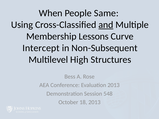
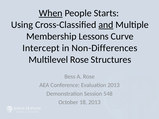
When underline: none -> present (51, 13)
Same: Same -> Starts (106, 13)
Non-Subsequent: Non-Subsequent -> Non-Differences (104, 48)
Multilevel High: High -> Rose (79, 60)
